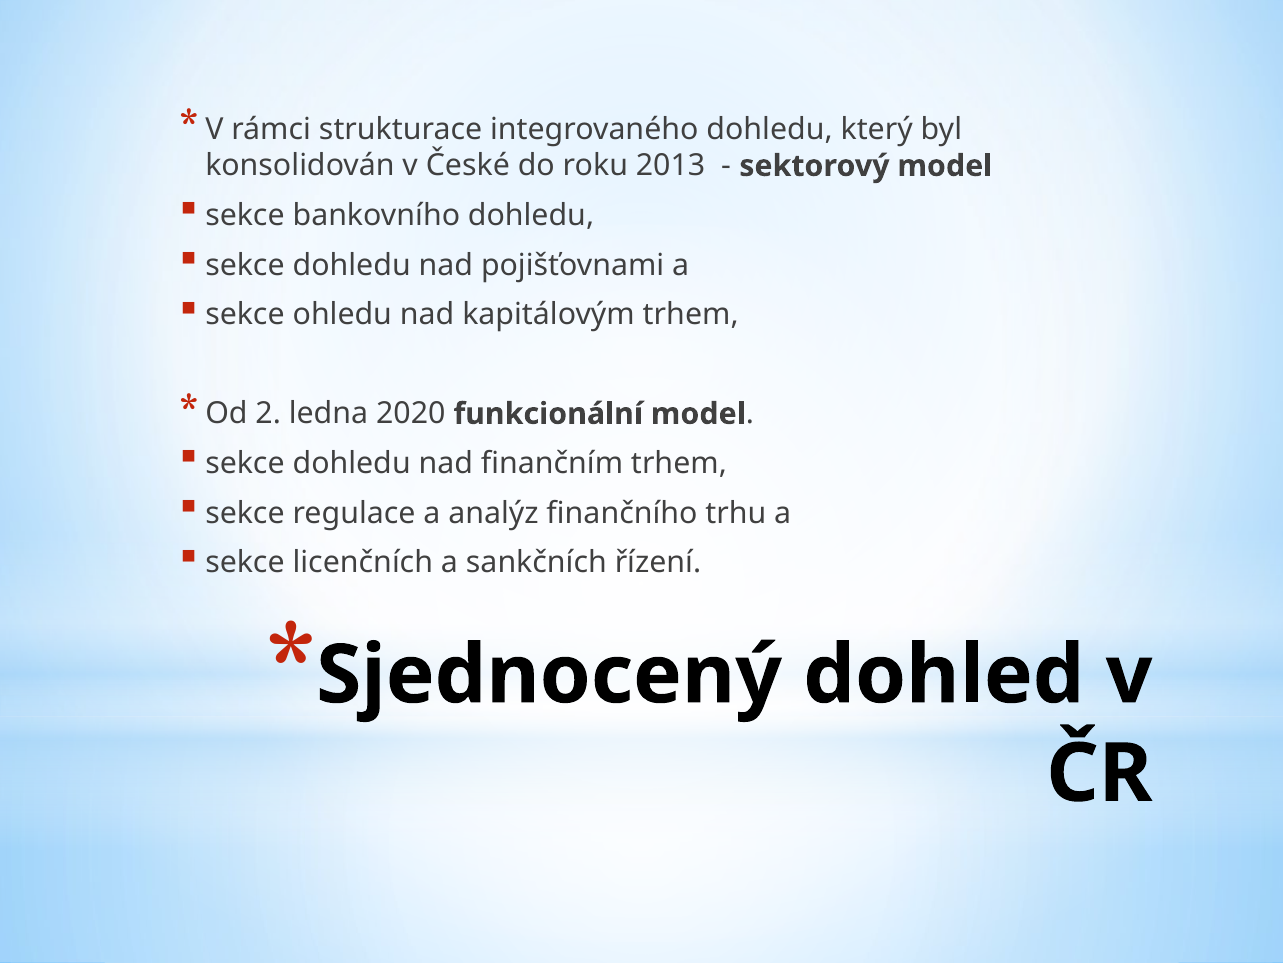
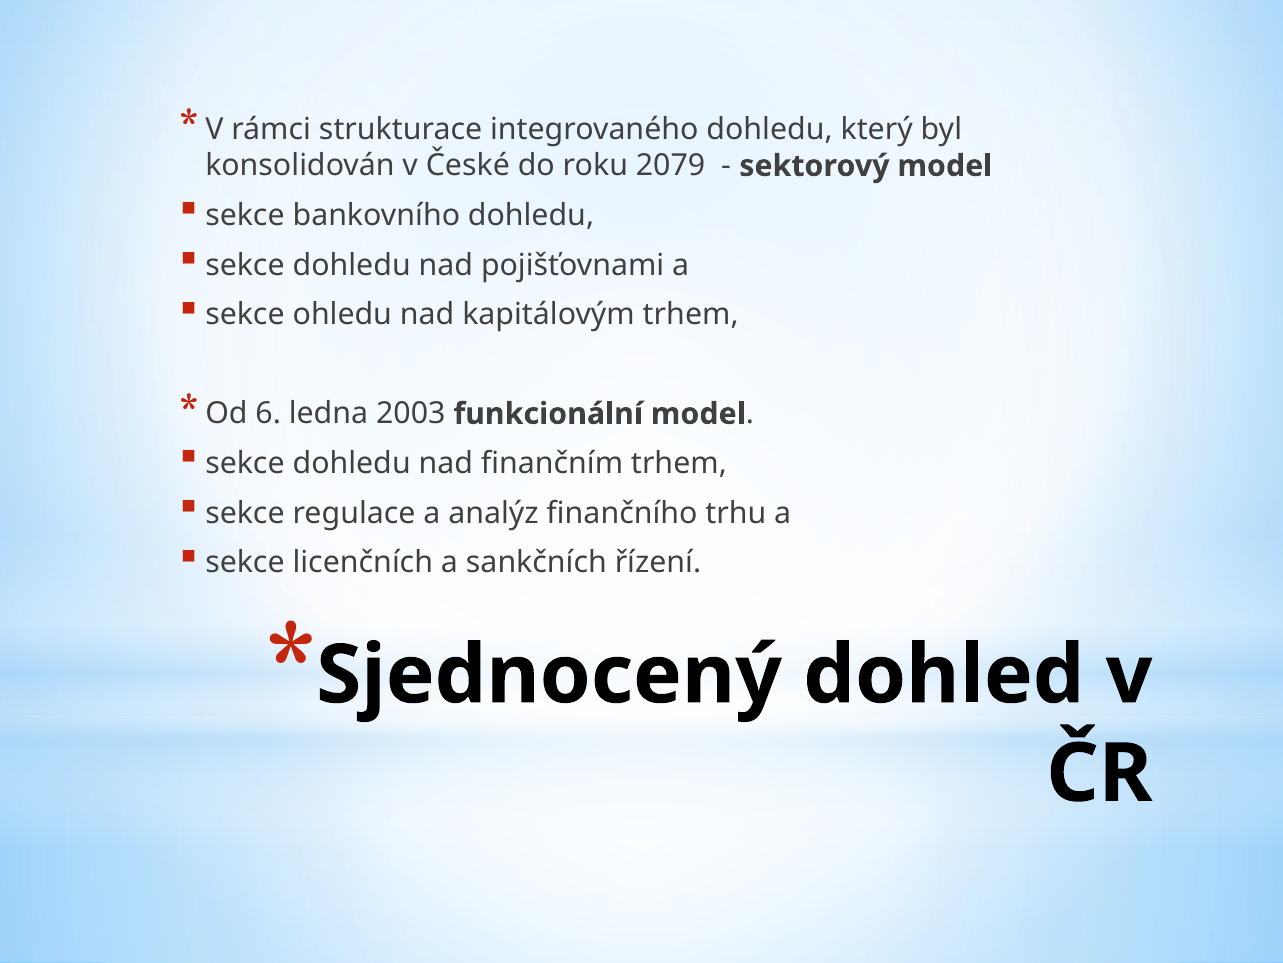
2013: 2013 -> 2079 (671, 166)
2: 2 -> 6 (268, 414)
2020: 2020 -> 2003 (411, 414)
